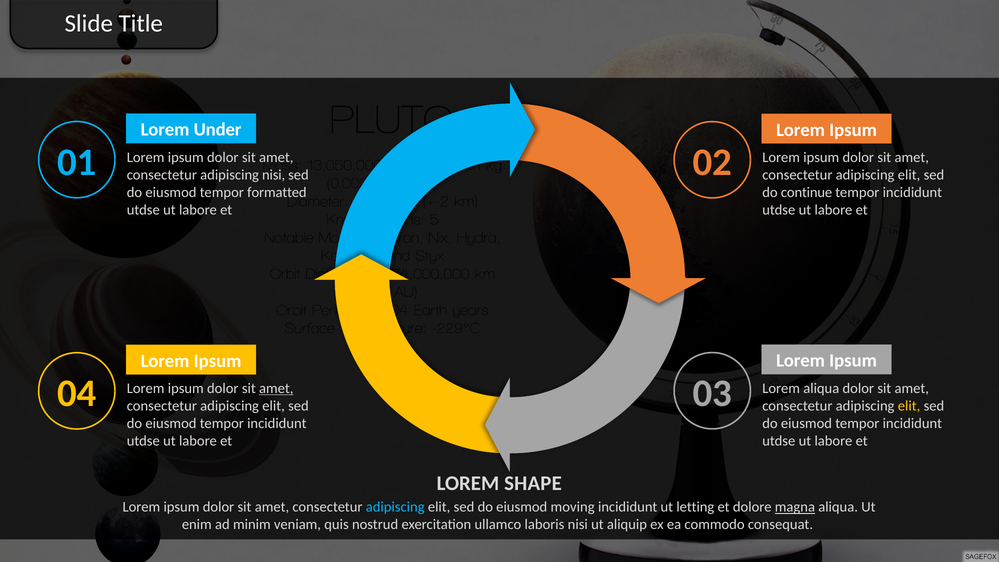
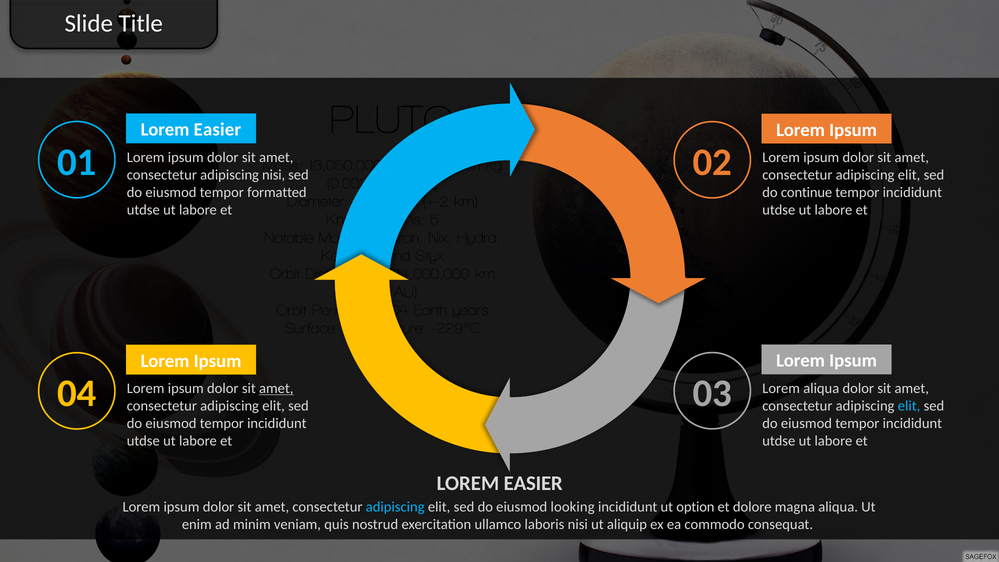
Under: Under -> Easier (217, 130)
elit colour: yellow -> light blue (909, 406)
SHAPE: SHAPE -> EASIER (533, 483)
moving: moving -> looking (573, 507)
letting: letting -> option (695, 507)
magna underline: present -> none (795, 507)
